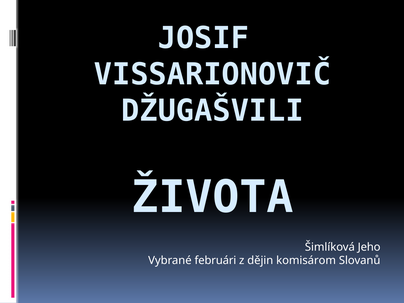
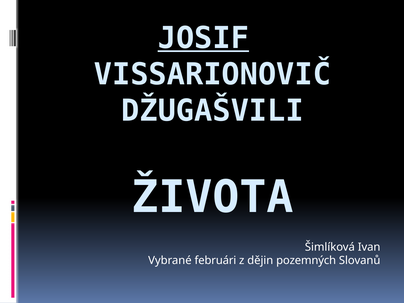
JOSIF underline: none -> present (203, 38)
Jeho: Jeho -> Ivan (369, 247)
komisárom: komisárom -> pozemných (306, 260)
